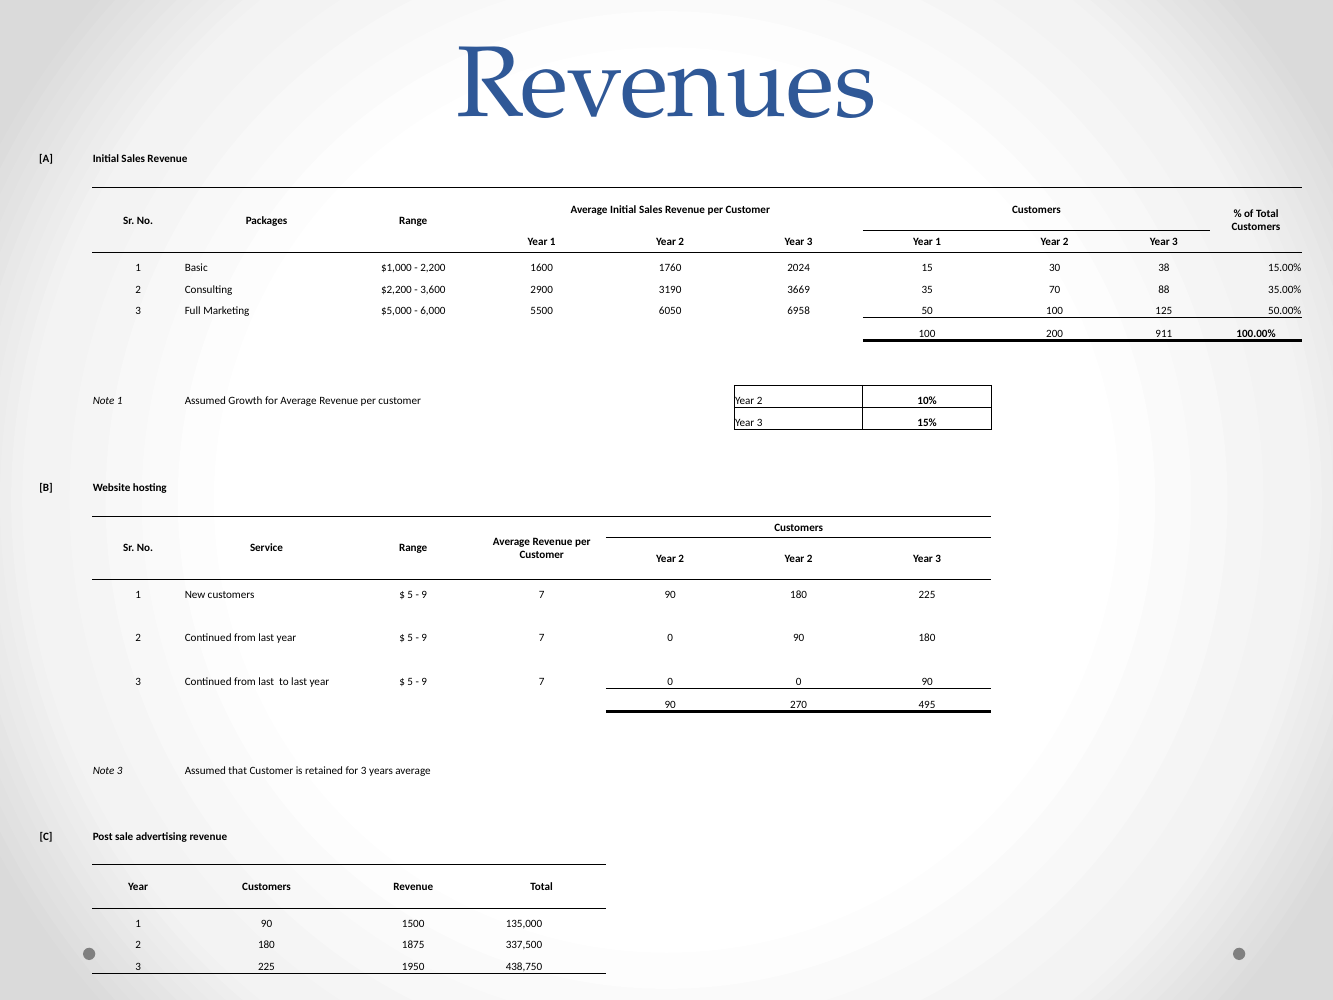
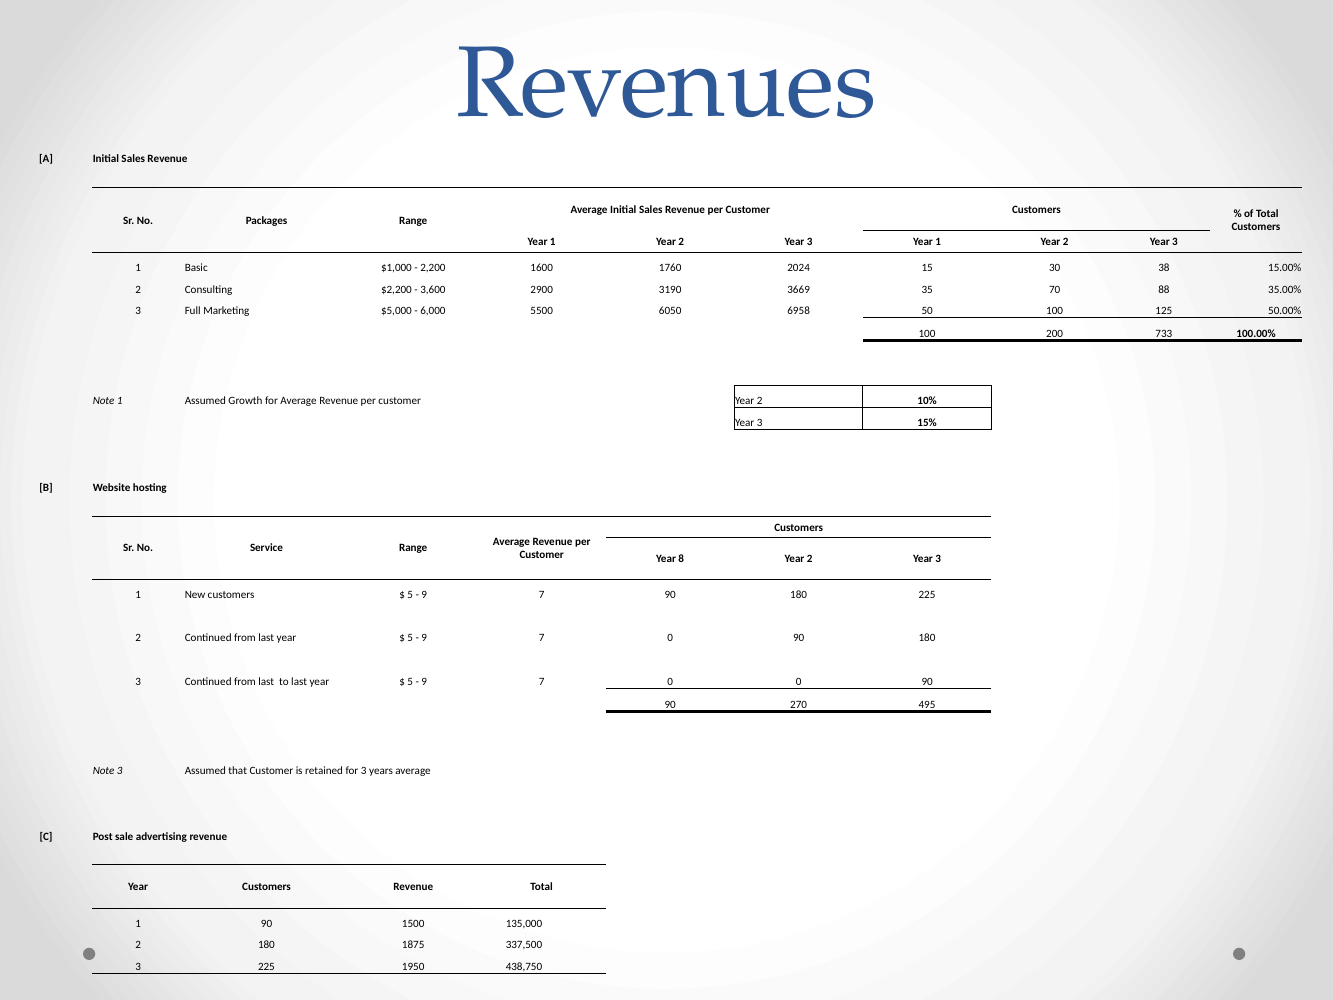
911: 911 -> 733 (1164, 334)
2: 2 -> 8 (681, 559)
